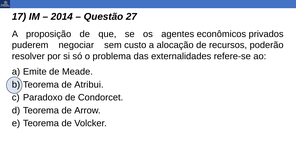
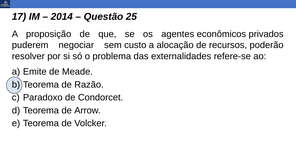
27: 27 -> 25 (131, 17)
Atribui: Atribui -> Razão (89, 85)
